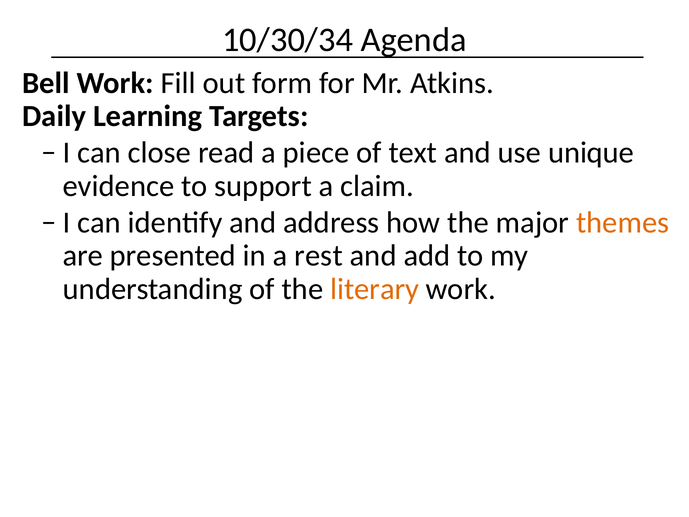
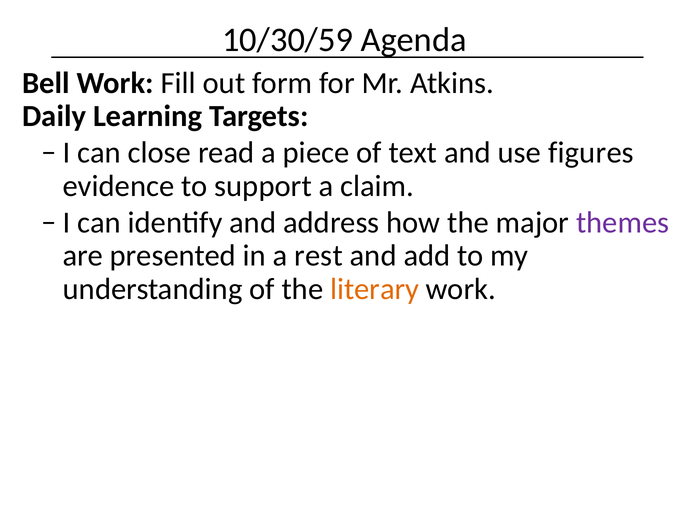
10/30/34: 10/30/34 -> 10/30/59 (288, 40)
unique: unique -> figures (591, 153)
themes colour: orange -> purple (623, 223)
